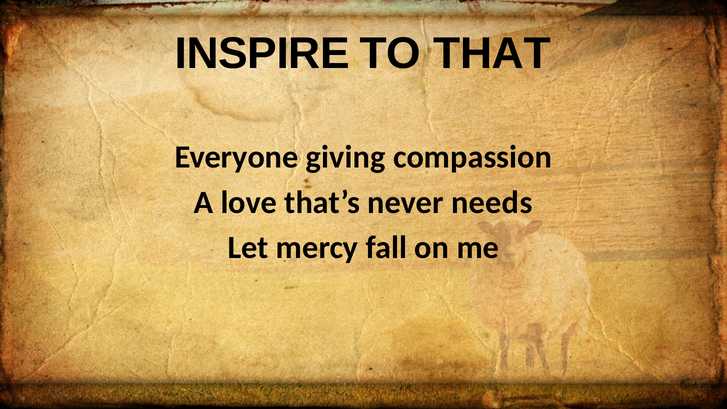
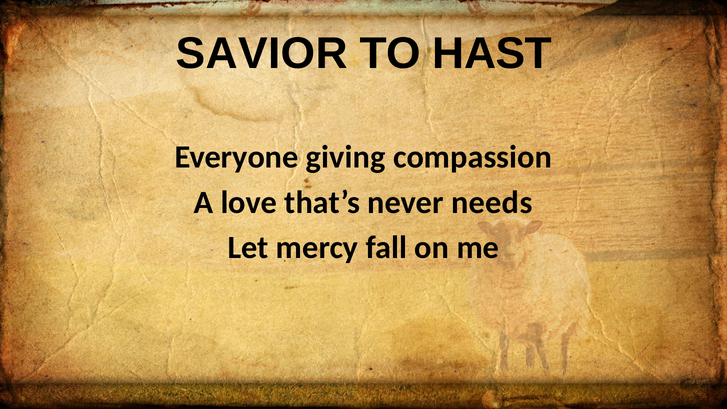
INSPIRE: INSPIRE -> SAVIOR (262, 54)
THAT: THAT -> HAST (492, 54)
